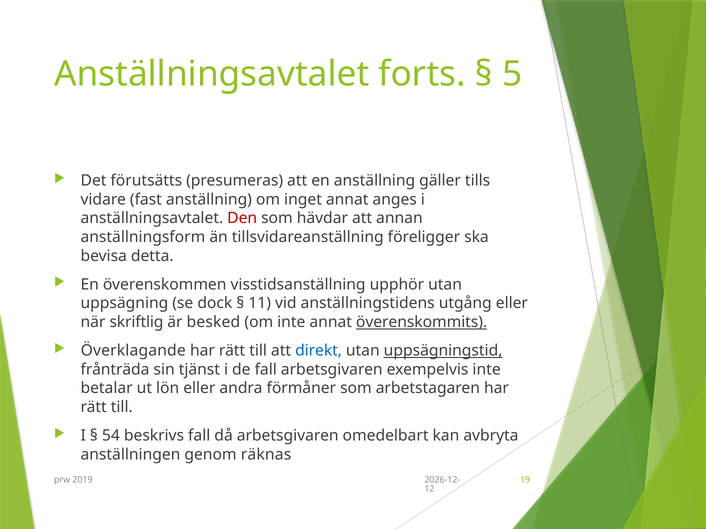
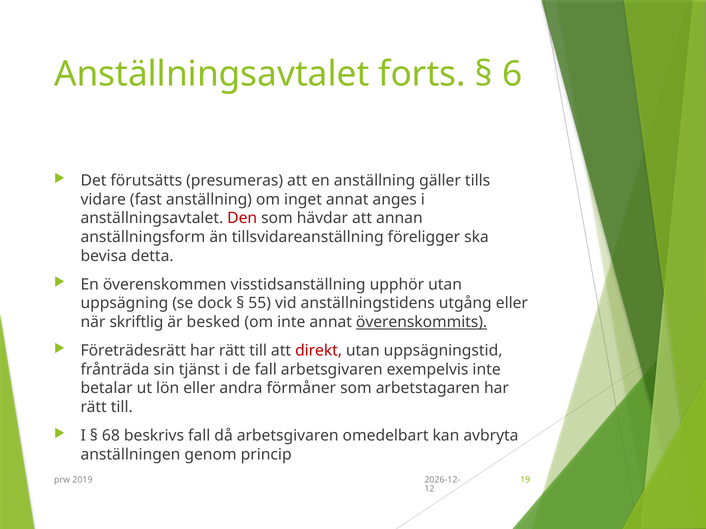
5: 5 -> 6 (512, 74)
11: 11 -> 55 (260, 304)
Överklagande: Överklagande -> Företrädesrätt (133, 351)
direkt colour: blue -> red (319, 351)
uppsägningstid underline: present -> none (443, 351)
54: 54 -> 68 (111, 436)
räknas: räknas -> princip (266, 455)
